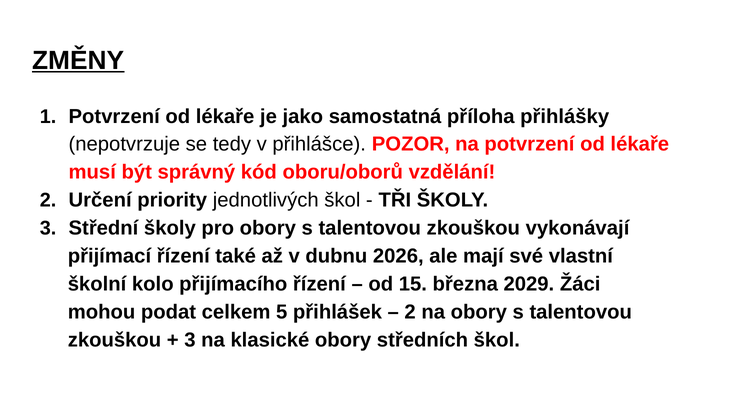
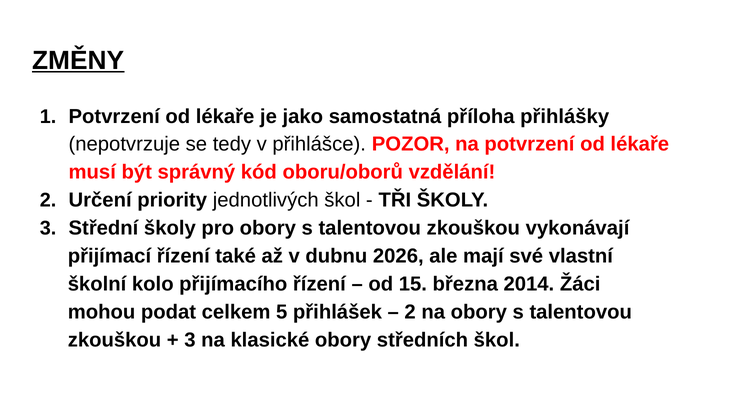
2029: 2029 -> 2014 (529, 284)
